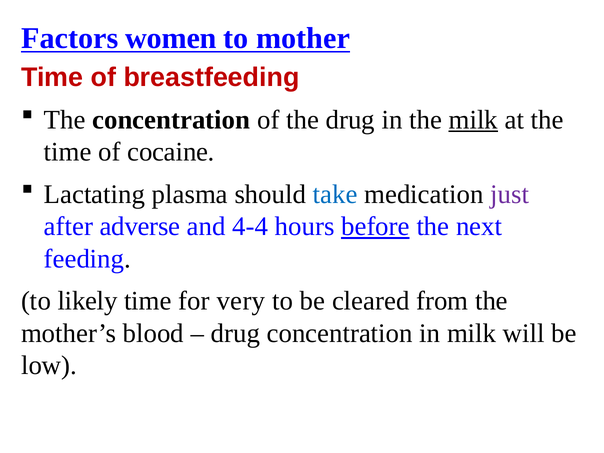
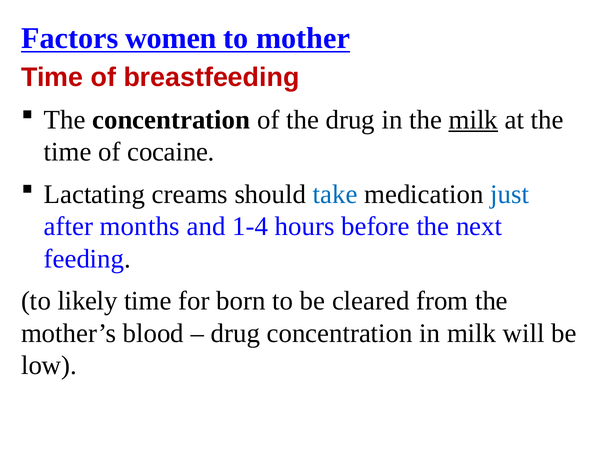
plasma: plasma -> creams (190, 194)
just colour: purple -> blue (510, 194)
adverse: adverse -> months (140, 226)
4-4: 4-4 -> 1-4 (250, 226)
before underline: present -> none (375, 226)
very: very -> born (241, 301)
